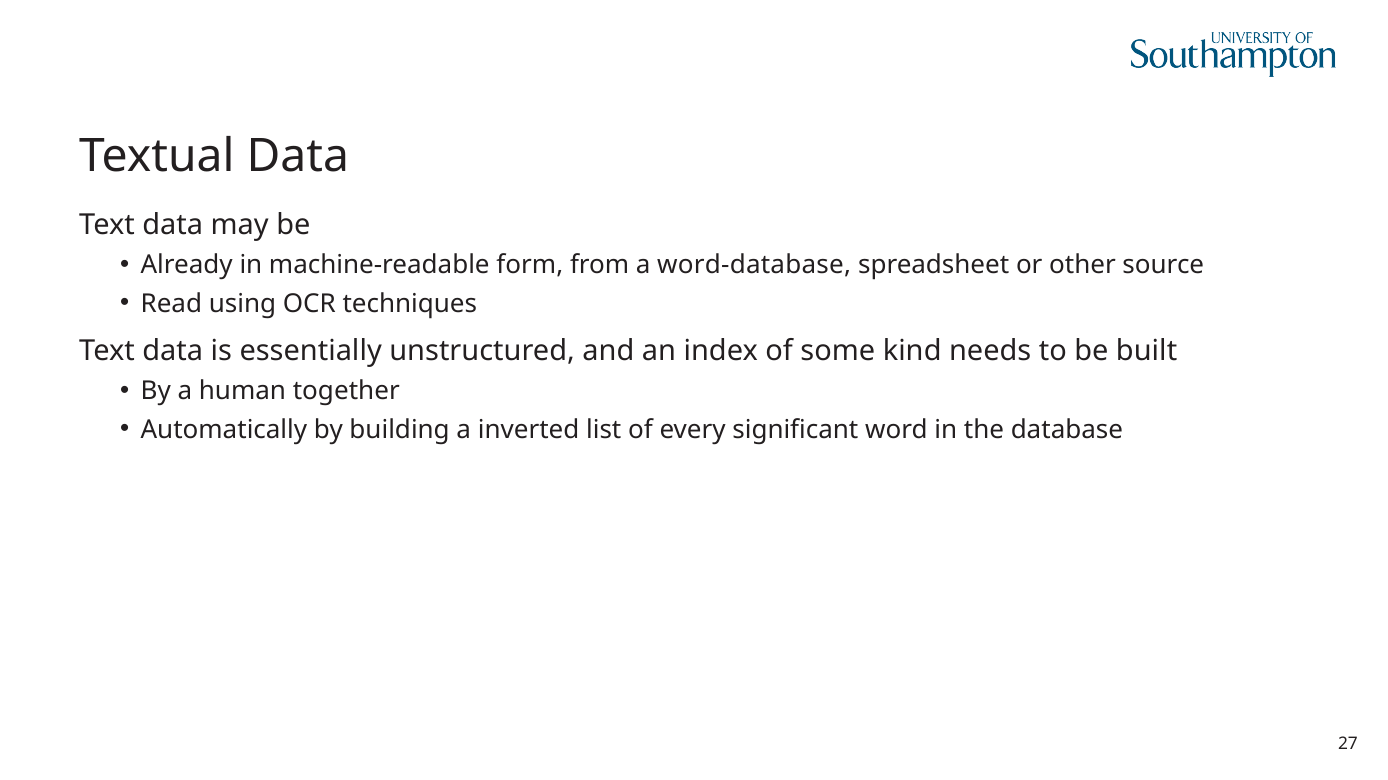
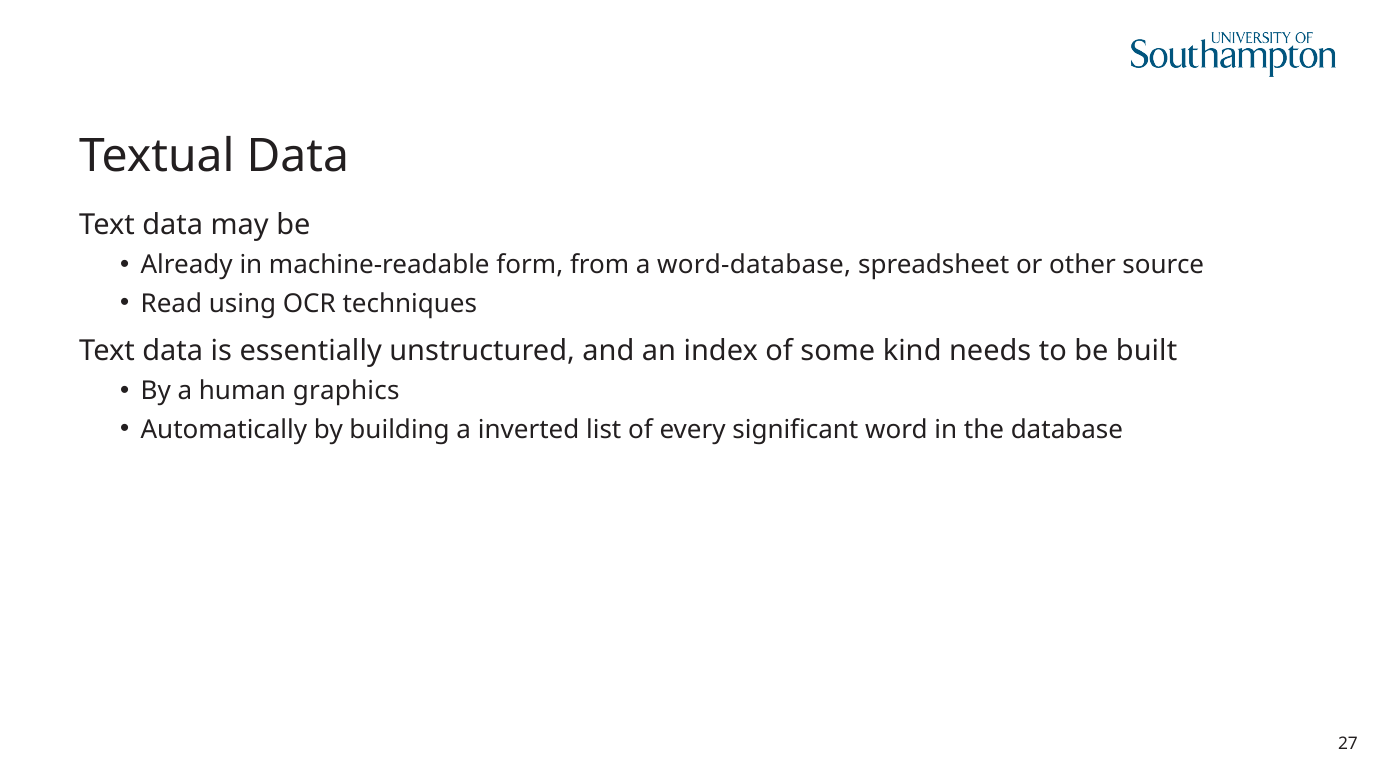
together: together -> graphics (346, 391)
